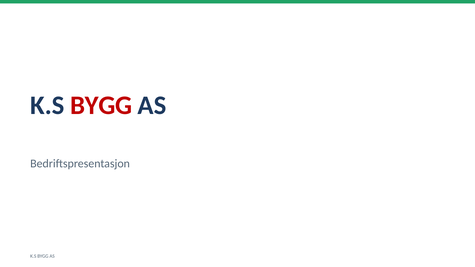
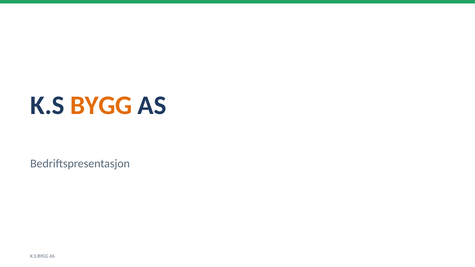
BYGG colour: red -> orange (101, 105)
